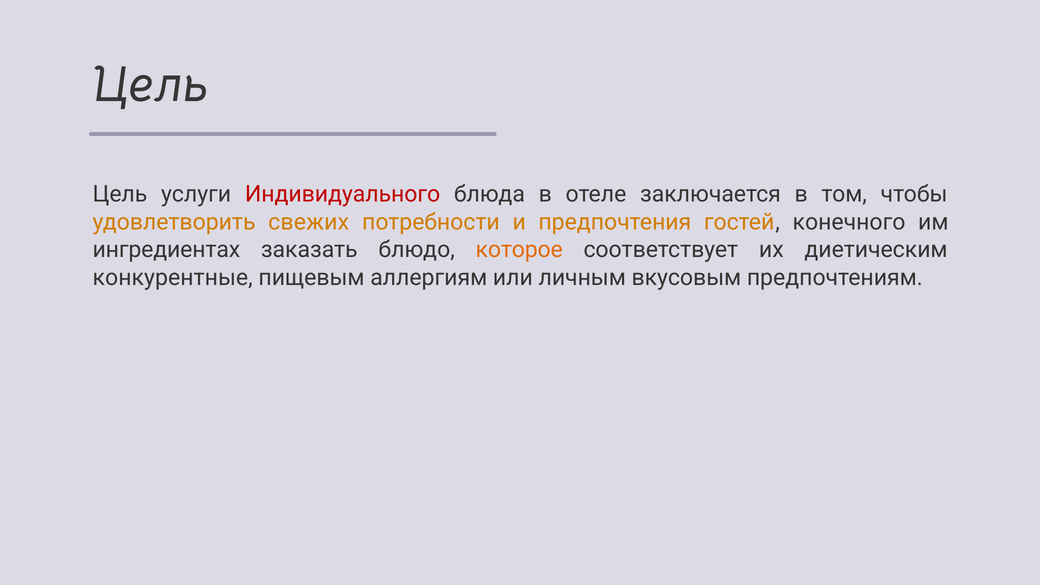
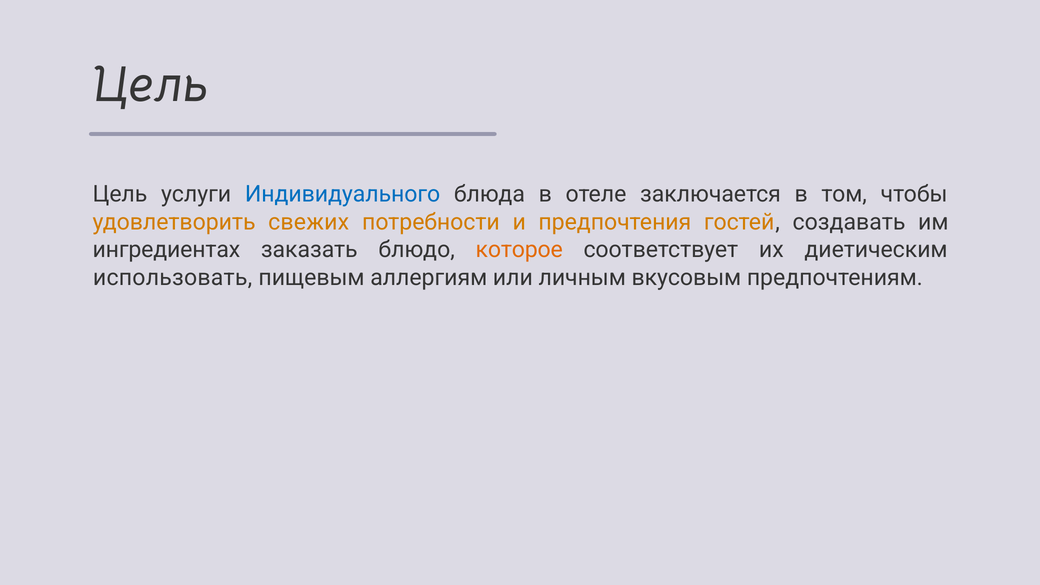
Индивидуального colour: red -> blue (343, 194)
конечного: конечного -> создавать (849, 222)
конкурентные: конкурентные -> использовать (173, 277)
